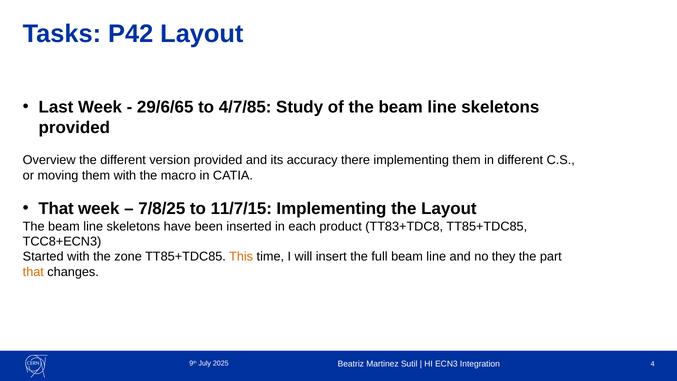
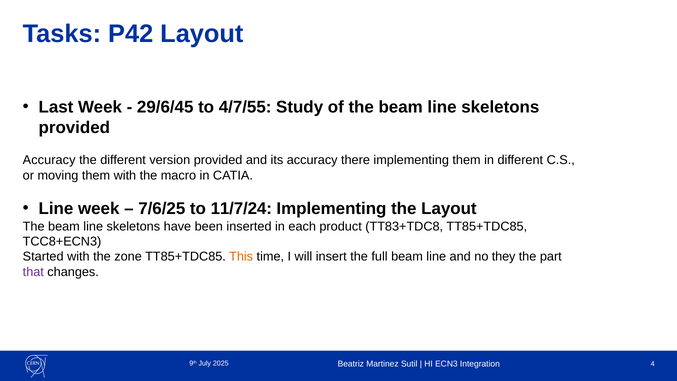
29/6/65: 29/6/65 -> 29/6/45 (165, 107)
4/7/85: 4/7/85 -> 4/7/55 (245, 107)
Overview: Overview -> Accuracy (49, 160)
That: That -> Line (56, 209)
7/8/25: 7/8/25 -> 7/6/25 (162, 209)
11/7/15: 11/7/15 -> 11/7/24 (241, 209)
that colour: orange -> purple (33, 272)
